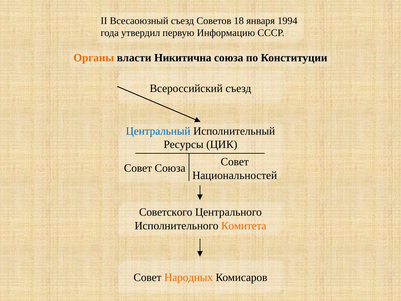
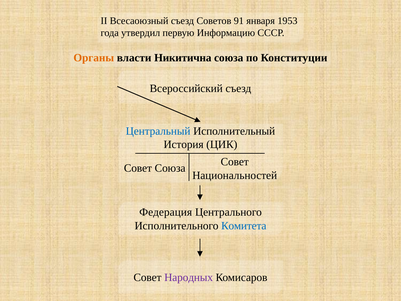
18: 18 -> 91 (239, 21)
1994: 1994 -> 1953 (287, 21)
Ресурсы: Ресурсы -> История (184, 144)
Советского: Советского -> Федерация (166, 212)
Комитета colour: orange -> blue (244, 226)
Народных colour: orange -> purple (189, 277)
